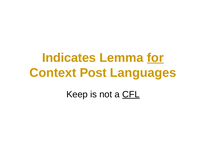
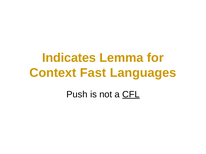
for underline: present -> none (155, 58)
Post: Post -> Fast (93, 73)
Keep: Keep -> Push (77, 95)
